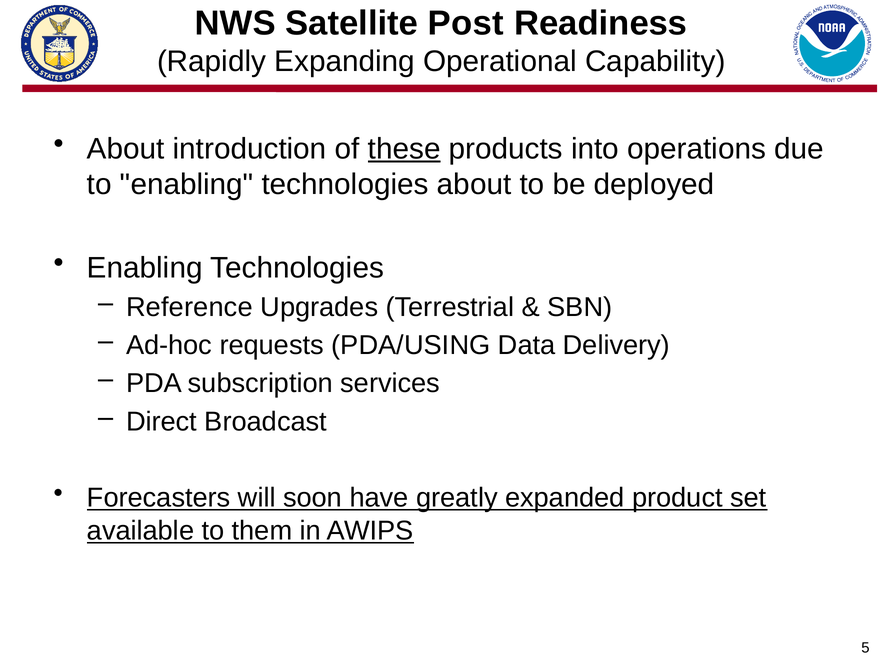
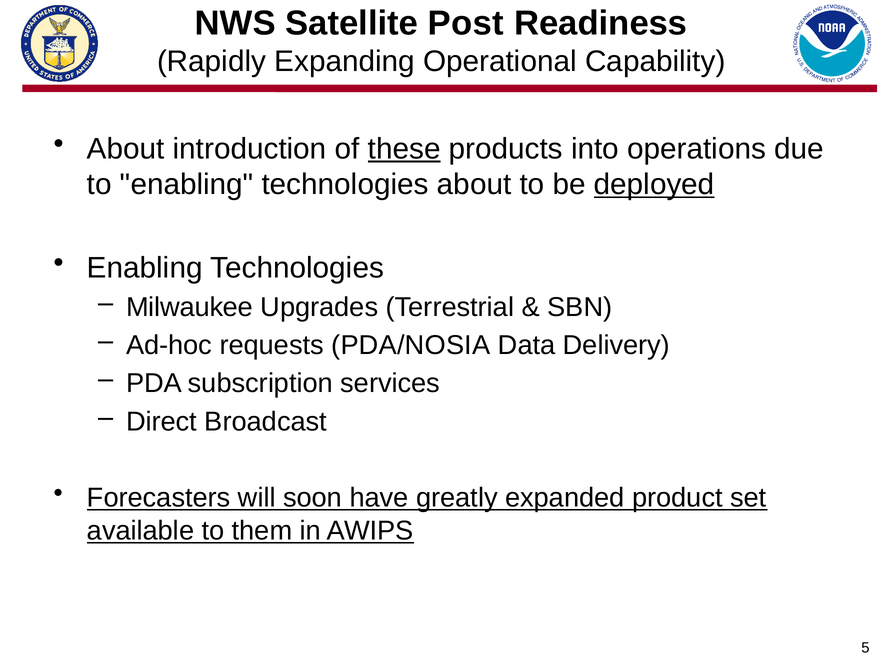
deployed underline: none -> present (654, 184)
Reference: Reference -> Milwaukee (190, 307)
PDA/USING: PDA/USING -> PDA/NOSIA (411, 345)
